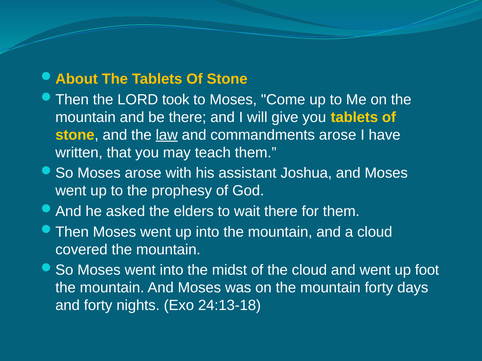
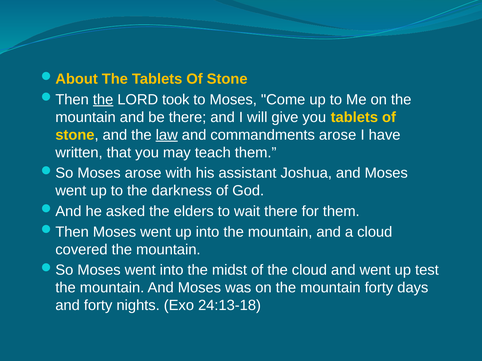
the underline: none -> present (103, 100)
prophesy: prophesy -> darkness (182, 191)
foot: foot -> test (427, 270)
